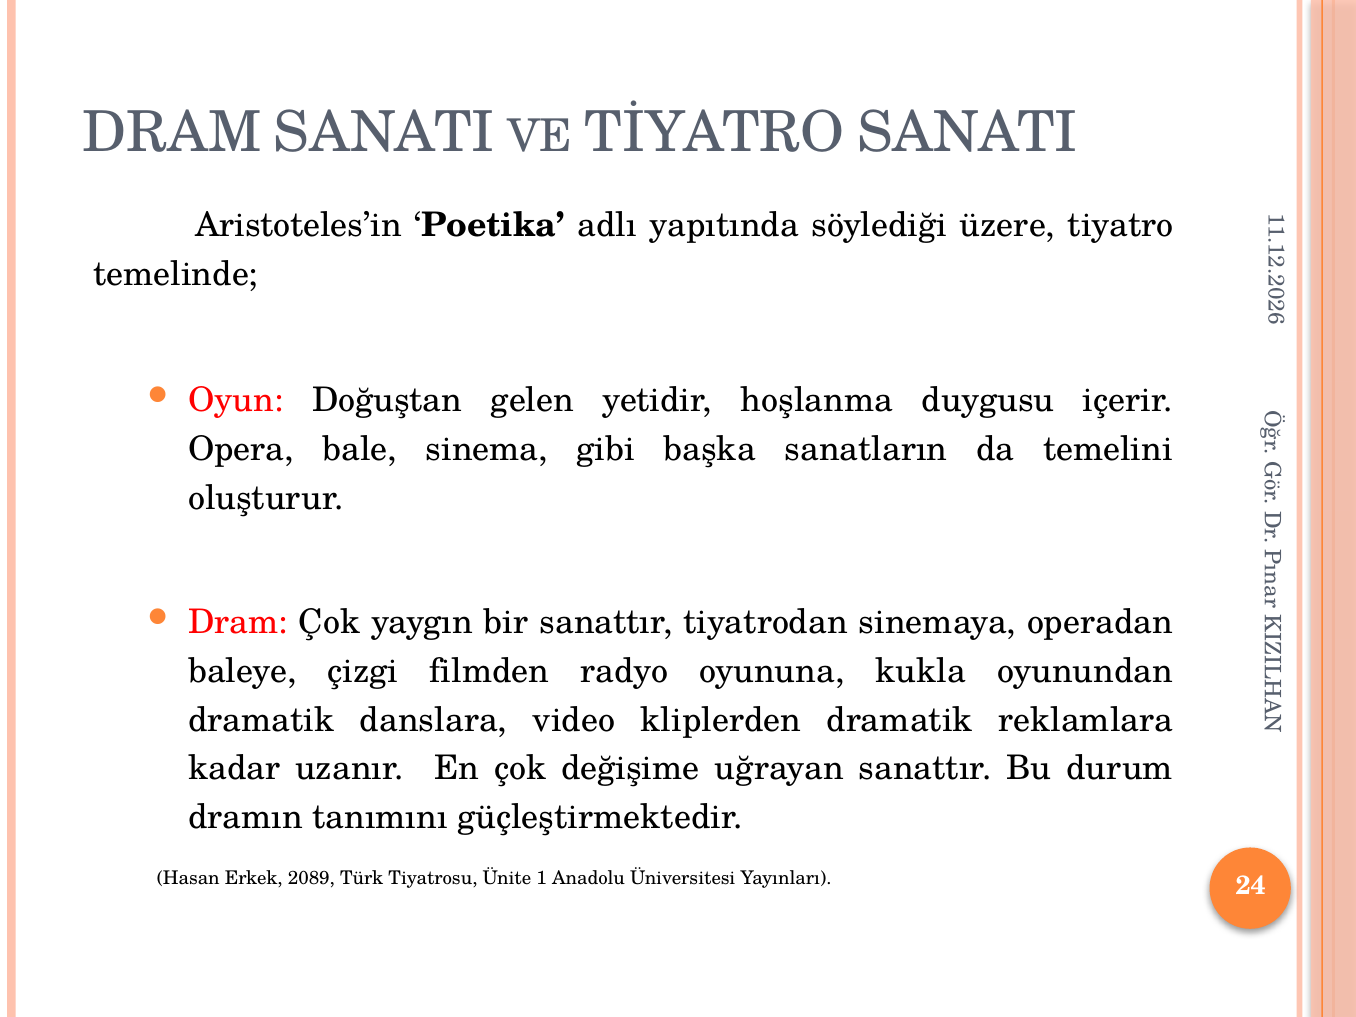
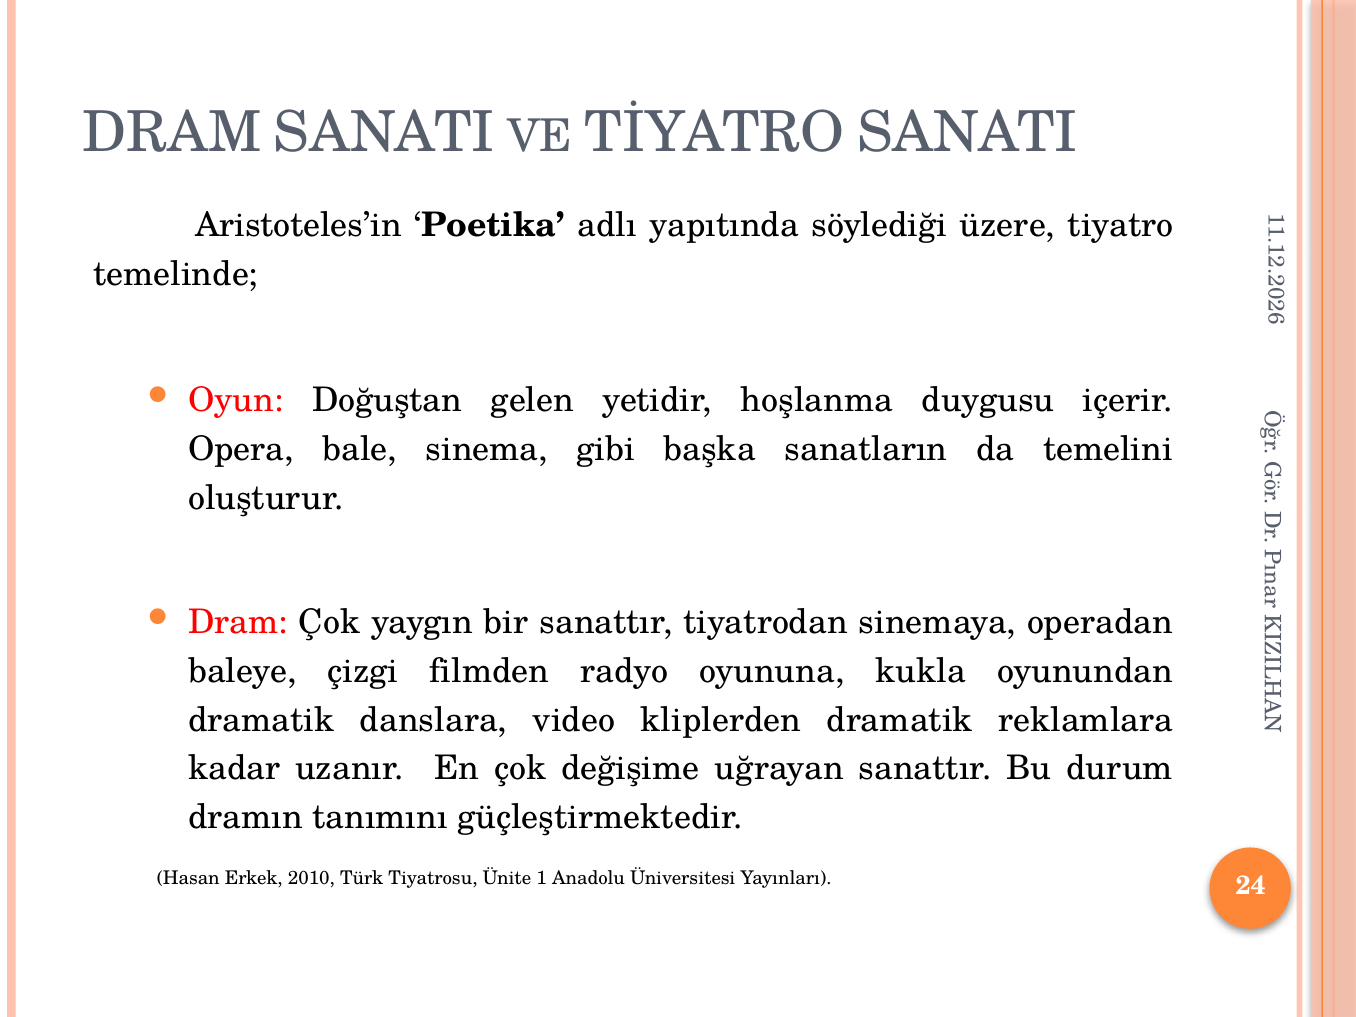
2089: 2089 -> 2010 (311, 878)
